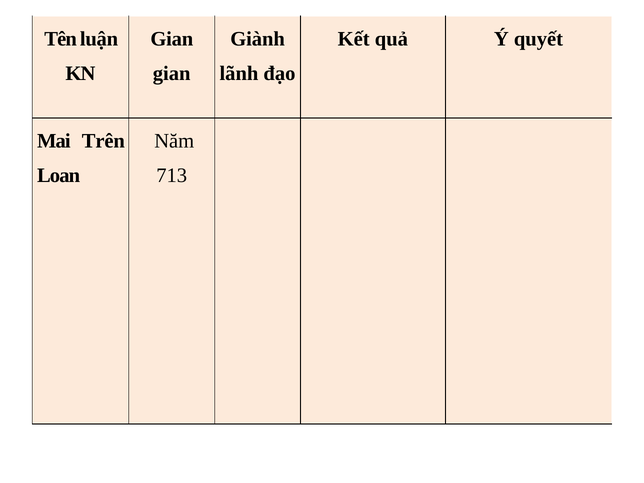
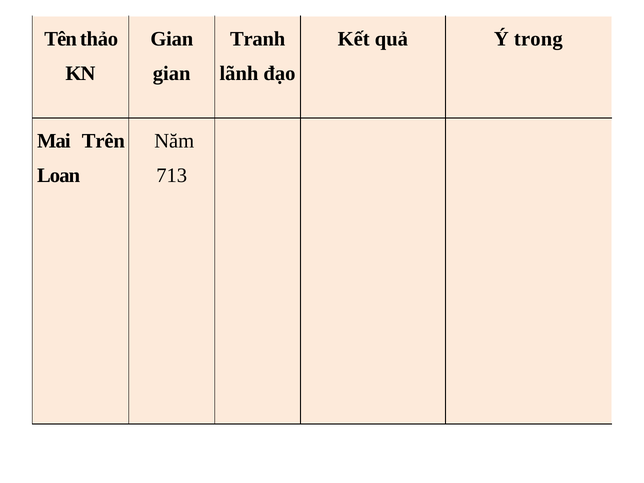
luận: luận -> thảo (99, 39)
Giành: Giành -> Tranh (258, 39)
quyết: quyết -> trong (538, 39)
